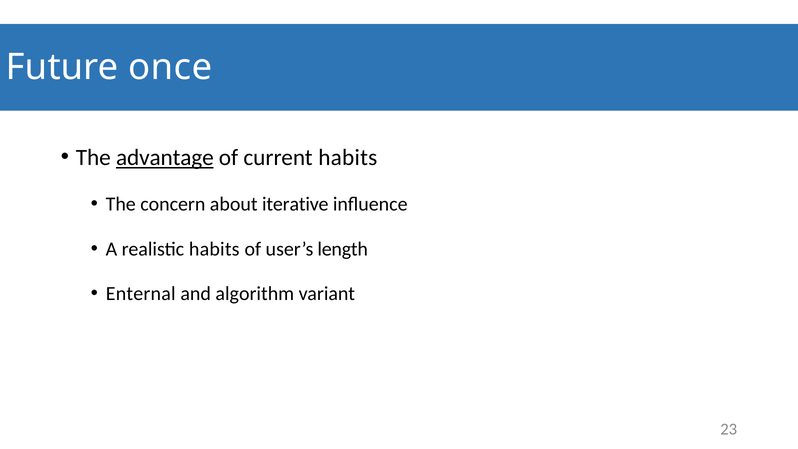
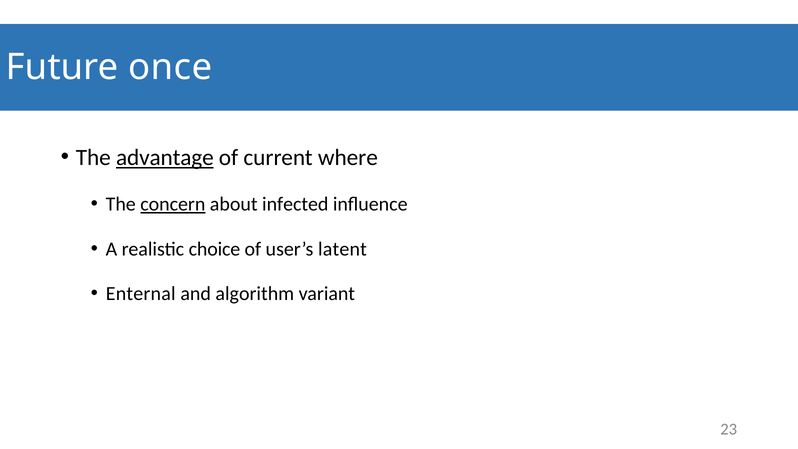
current habits: habits -> where (348, 158)
concern underline: none -> present (173, 204)
iterative: iterative -> infected (295, 204)
realistic habits: habits -> choice (214, 249)
length: length -> latent (342, 249)
